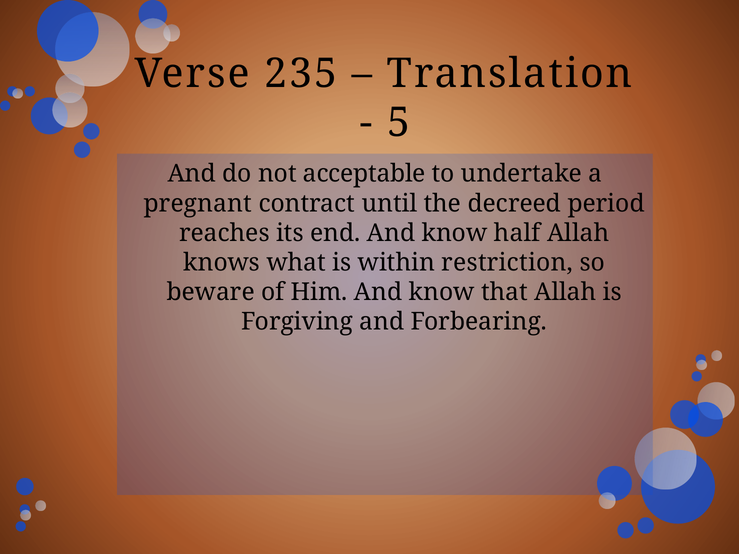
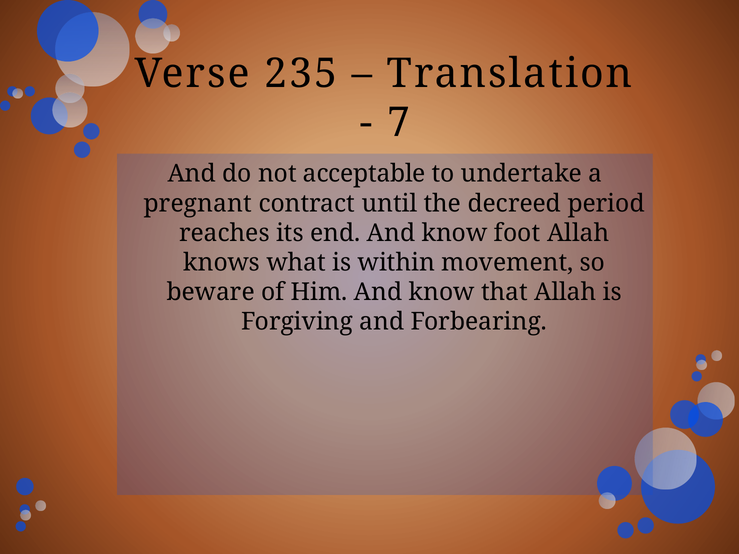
5: 5 -> 7 (398, 123)
half: half -> foot (517, 233)
restriction: restriction -> movement (507, 263)
